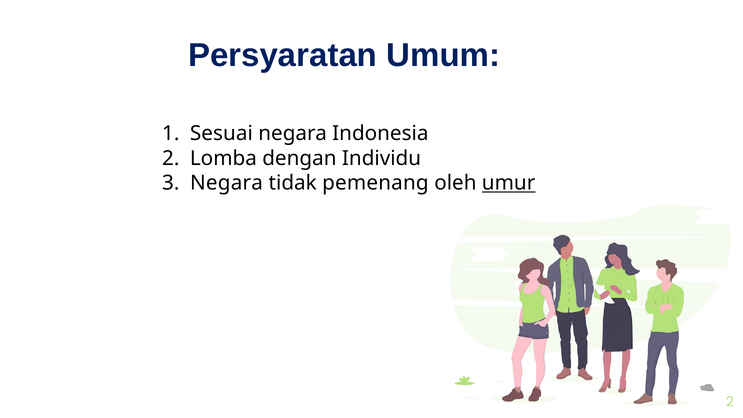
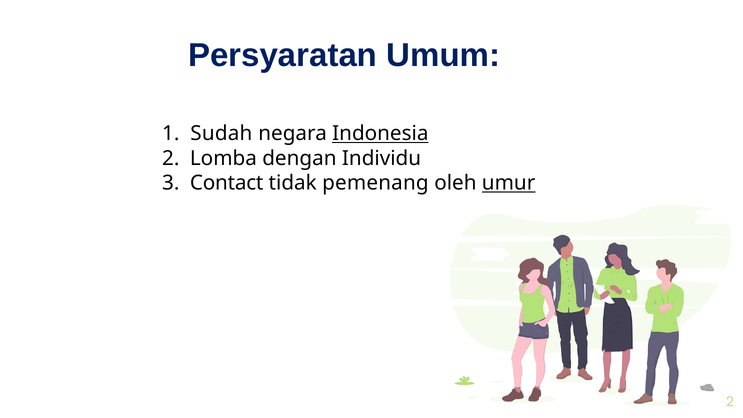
Sesuai: Sesuai -> Sudah (221, 134)
Indonesia underline: none -> present (380, 134)
Negara: Negara -> Contact (227, 183)
